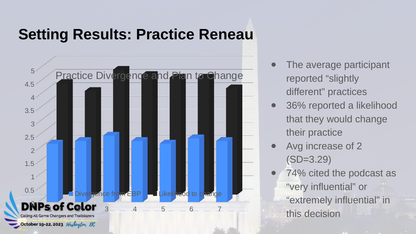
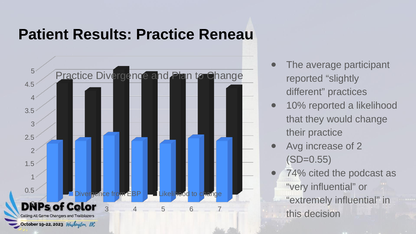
Setting: Setting -> Patient (43, 34)
36%: 36% -> 10% (296, 106)
SD=3.29: SD=3.29 -> SD=0.55 (309, 160)
